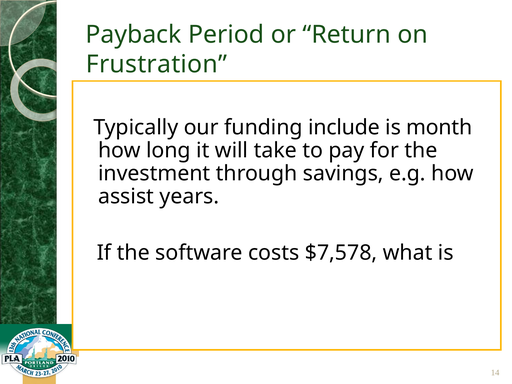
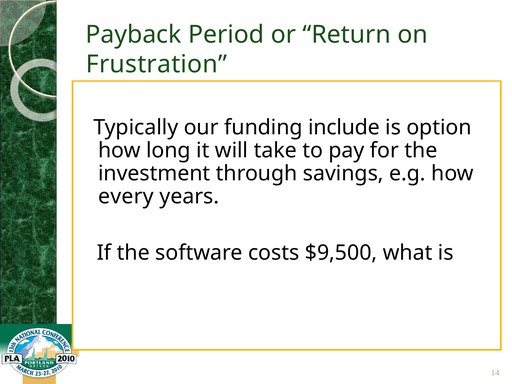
month: month -> option (439, 127)
assist: assist -> every (126, 196)
$7,578: $7,578 -> $9,500 (341, 253)
